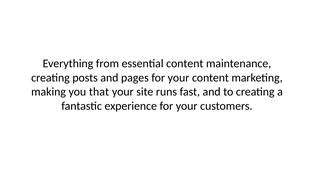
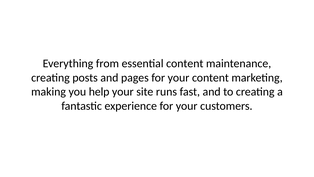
that: that -> help (99, 92)
